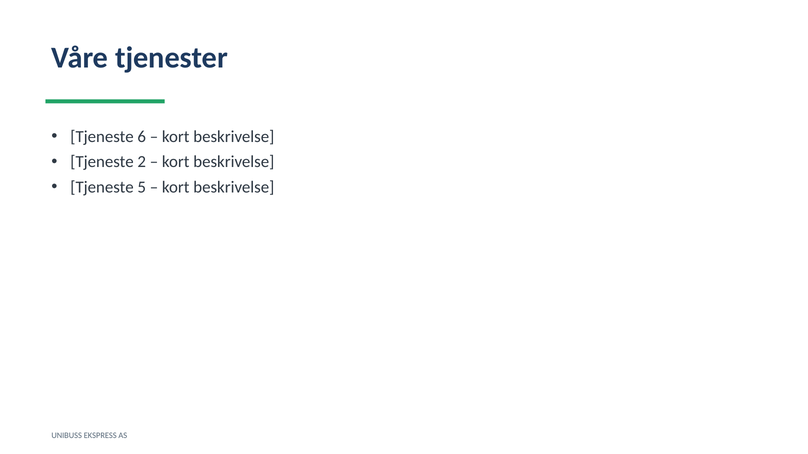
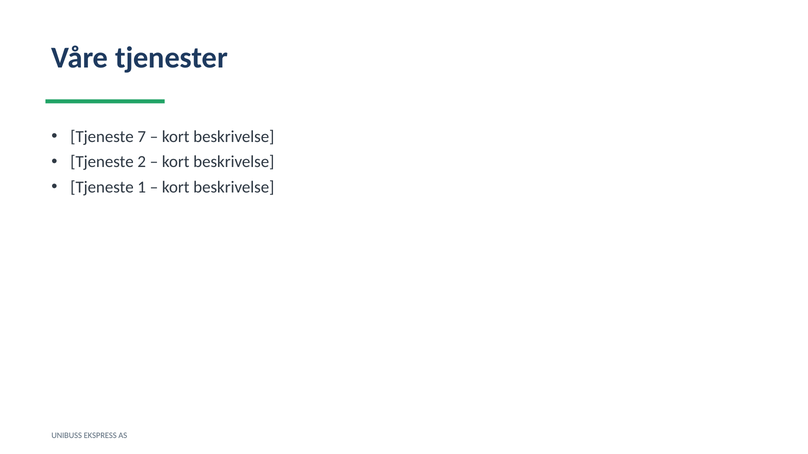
6: 6 -> 7 (142, 137)
5: 5 -> 1 (142, 187)
